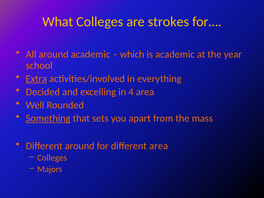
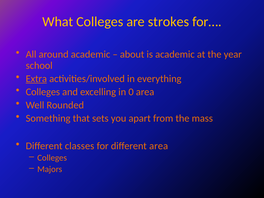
which: which -> about (132, 54)
Decided: Decided -> Colleges (43, 92)
4: 4 -> 0 (131, 92)
Something underline: present -> none (48, 118)
Different around: around -> classes (80, 146)
